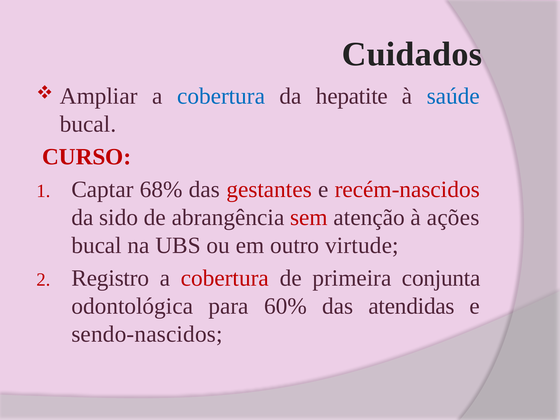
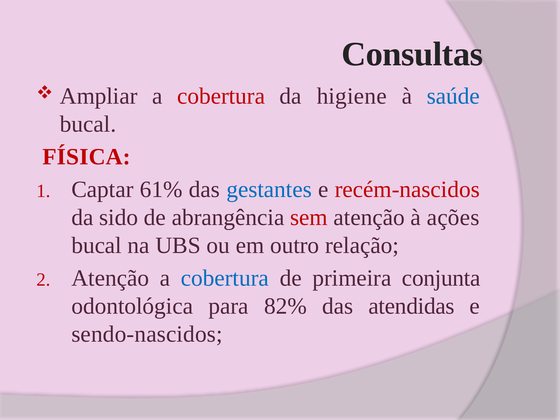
Cuidados: Cuidados -> Consultas (412, 54)
cobertura colour: blue -> red (221, 96)
hepatite: hepatite -> higiene (352, 96)
CURSO: CURSO -> FÍSICA (86, 157)
68%: 68% -> 61% (161, 189)
gestantes colour: red -> blue (269, 189)
virtude: virtude -> relação (362, 245)
Registro: Registro -> Atenção (110, 278)
cobertura colour: red -> blue (225, 278)
60%: 60% -> 82% (285, 306)
